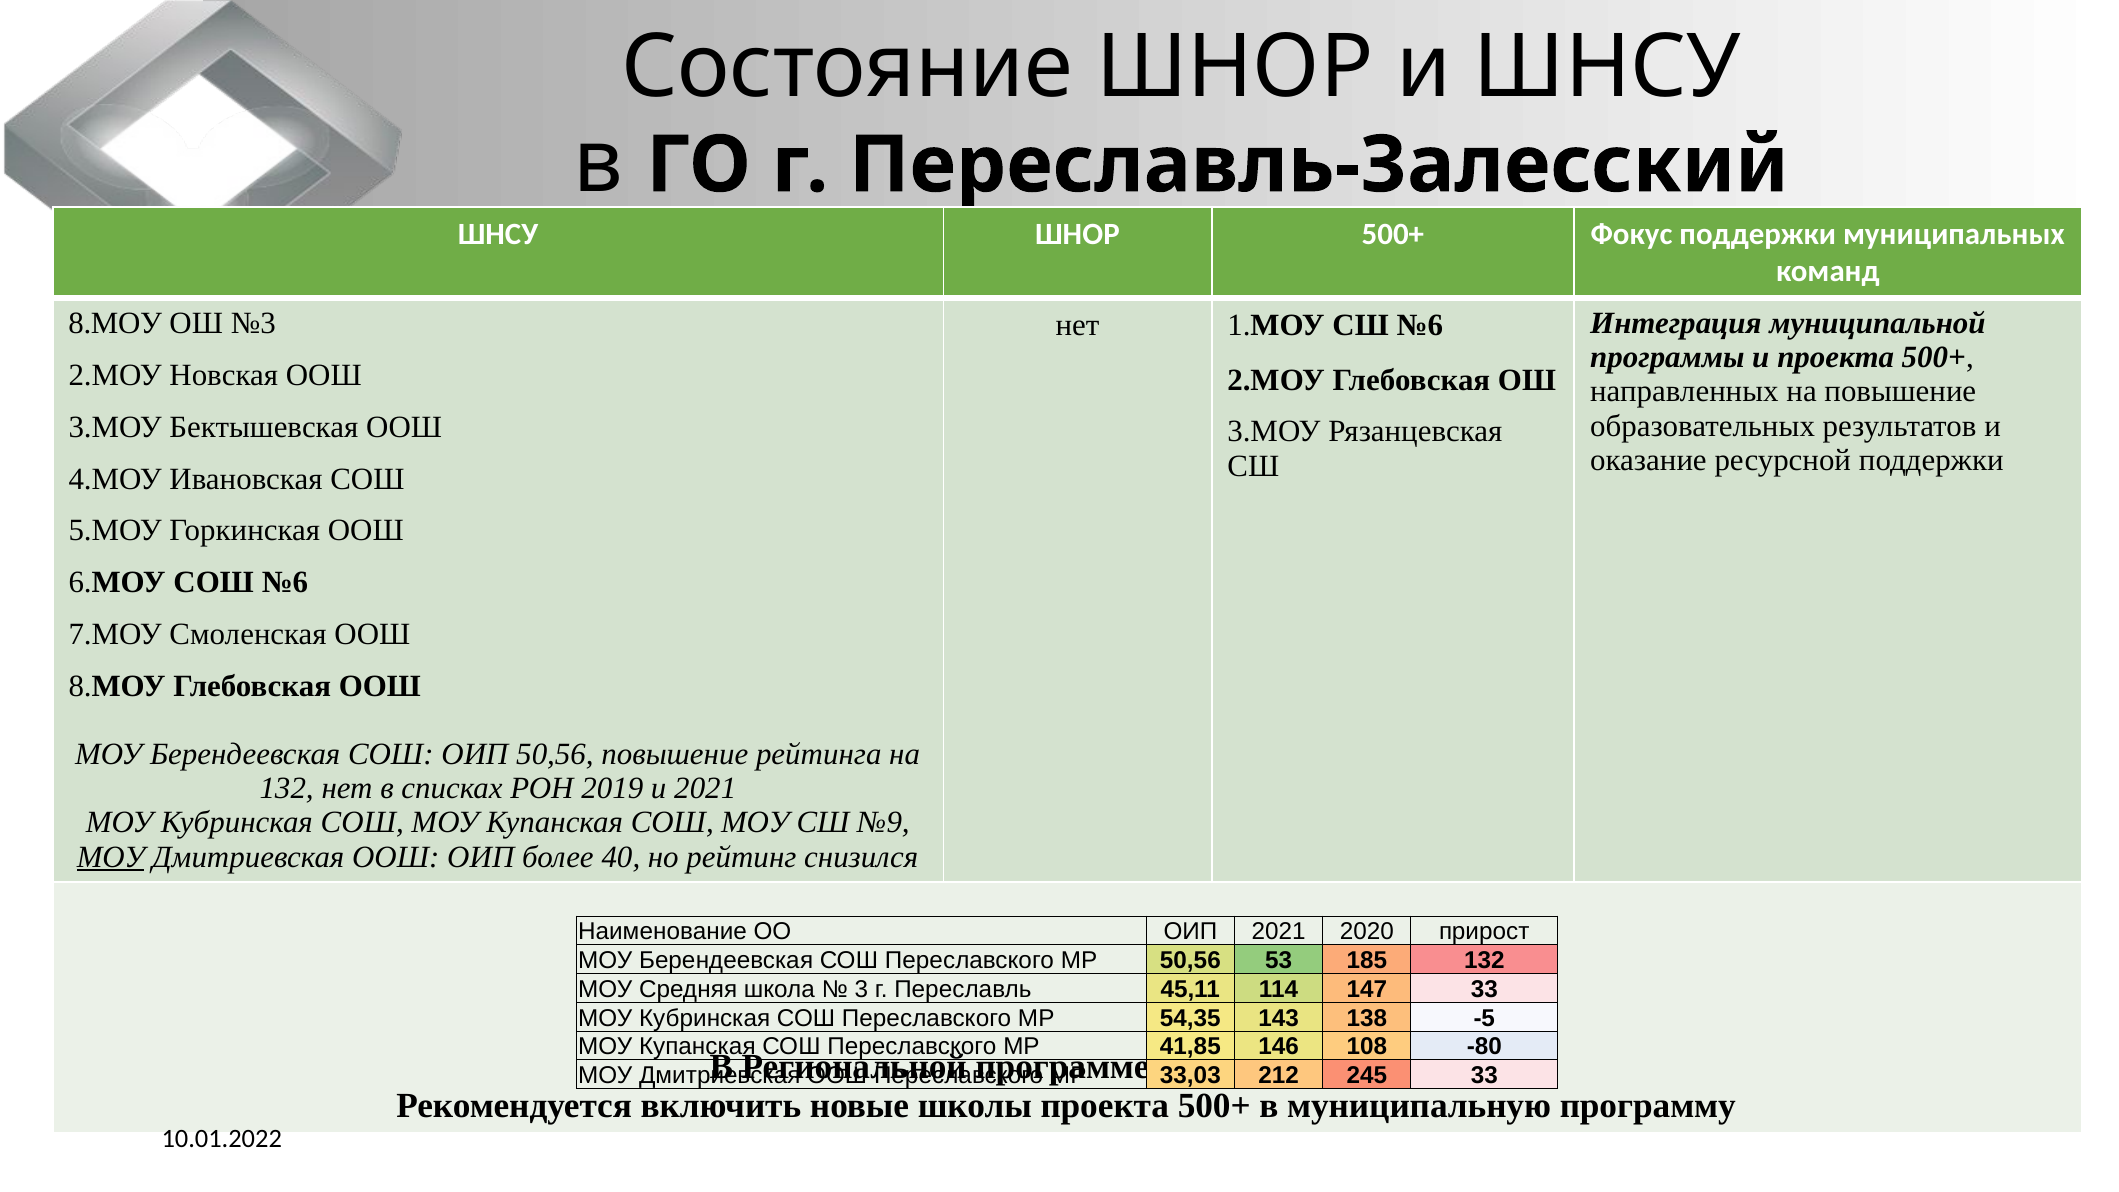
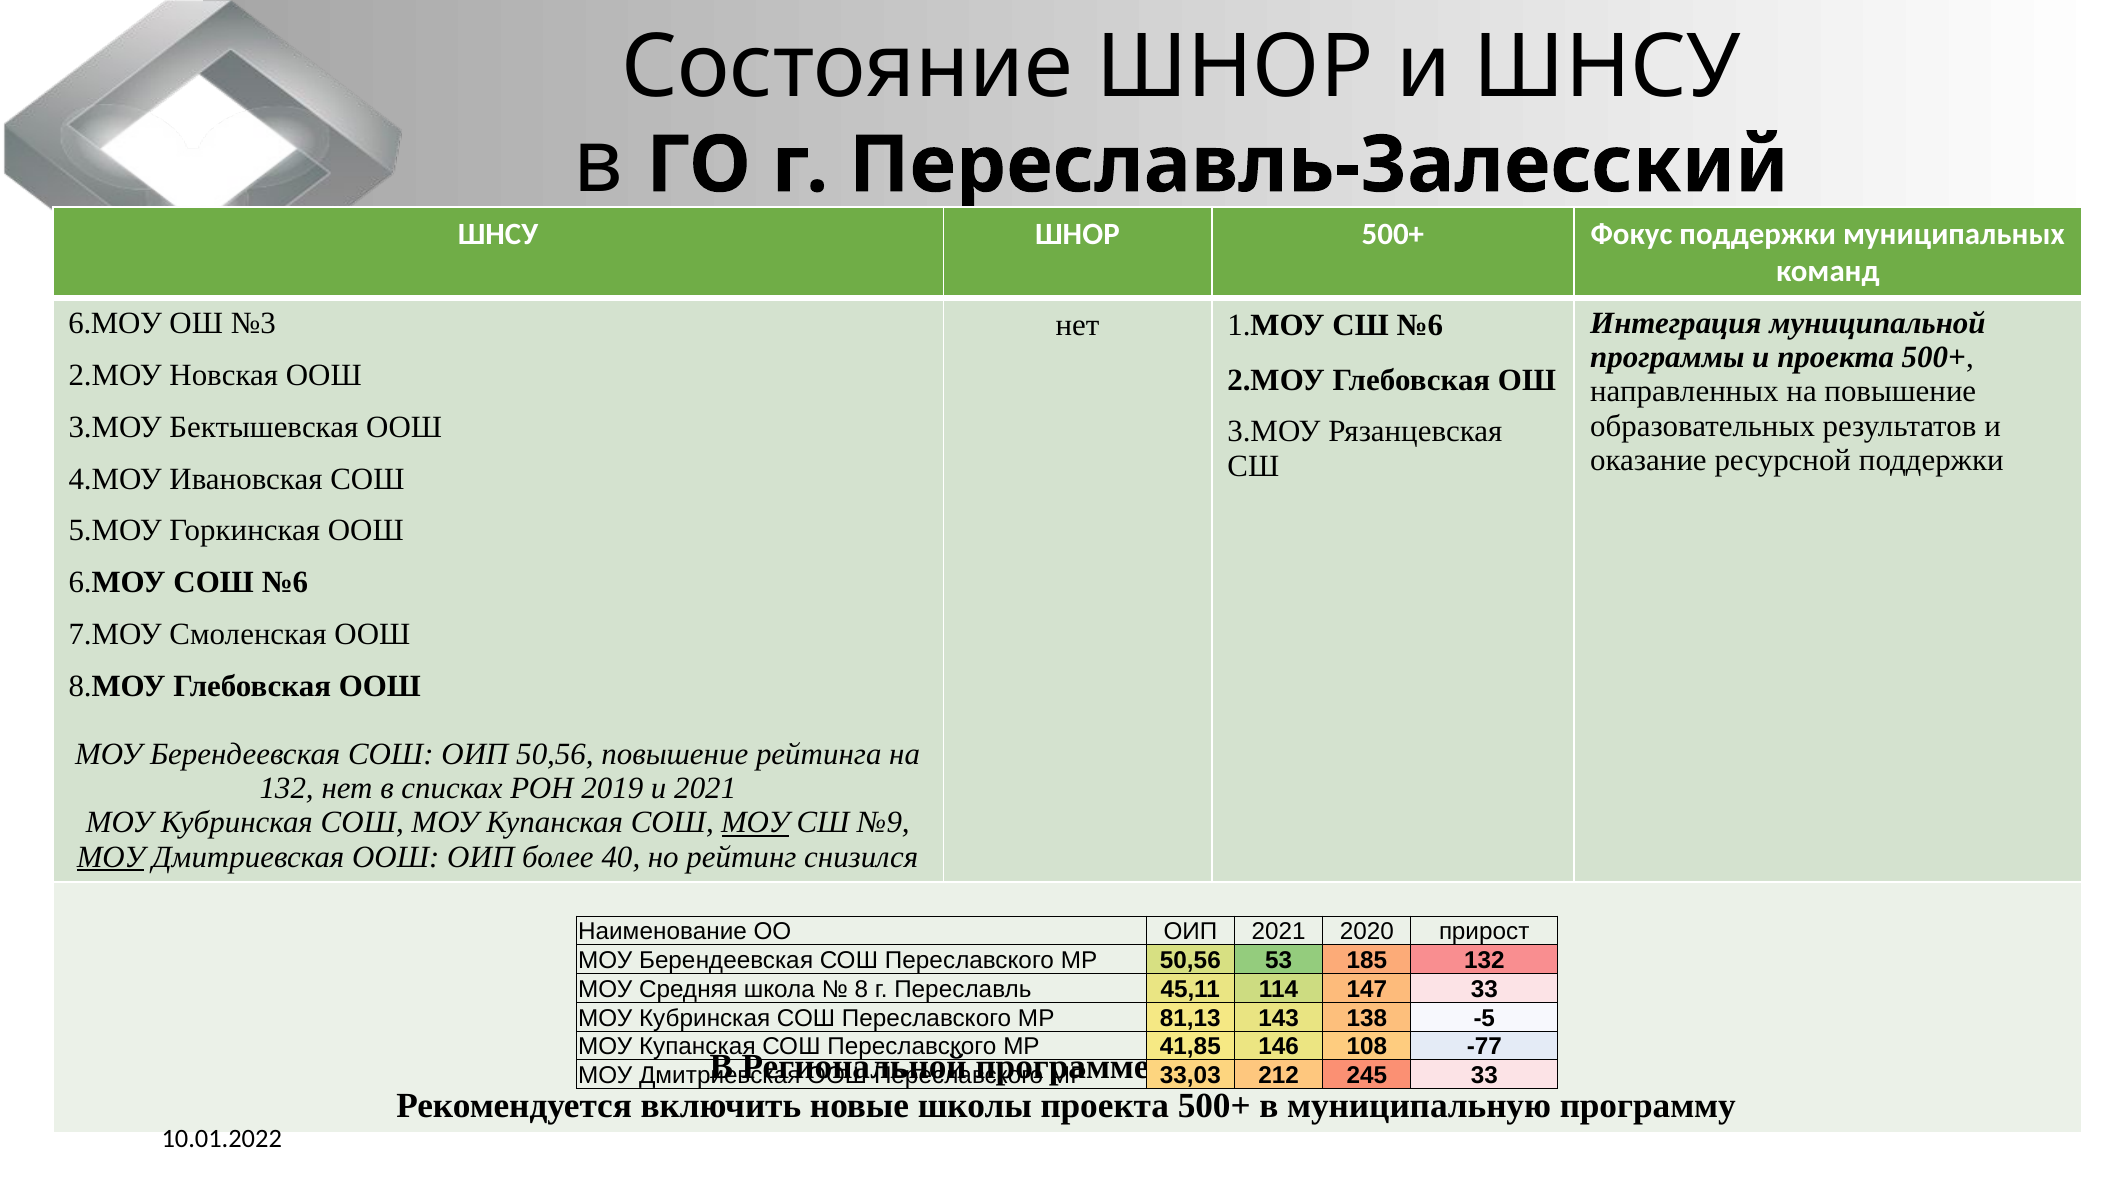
8.МОУ: 8.МОУ -> 6.МОУ (115, 323)
МОУ underline: none -> present (755, 823)
3: 3 -> 8 (861, 989)
54,35: 54,35 -> 81,13 (1190, 1018)
-80: -80 -> -77 (1484, 1047)
